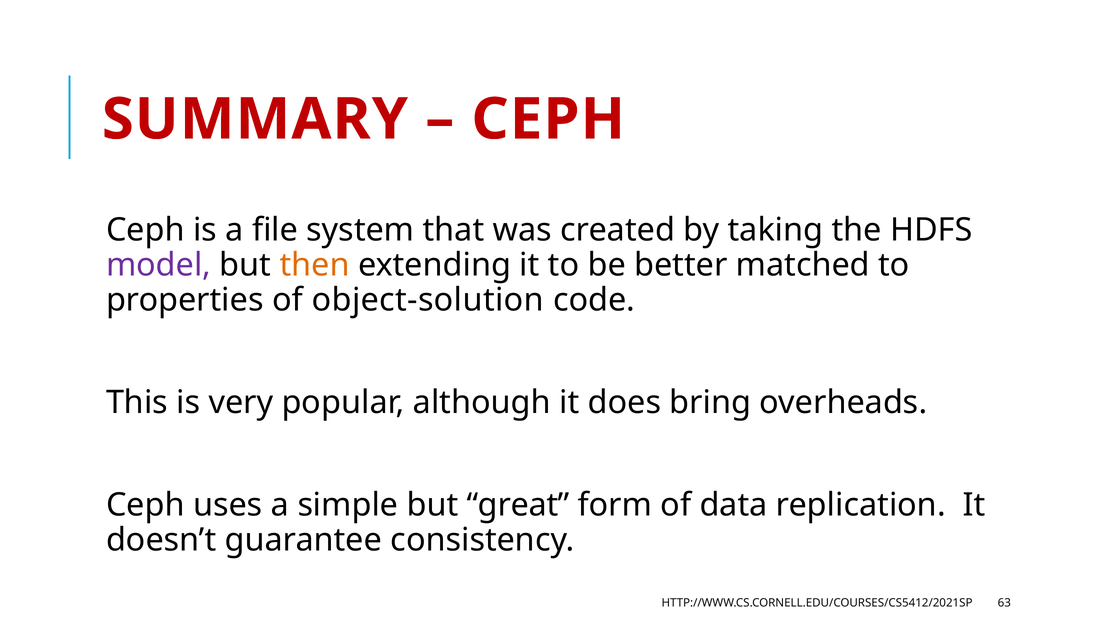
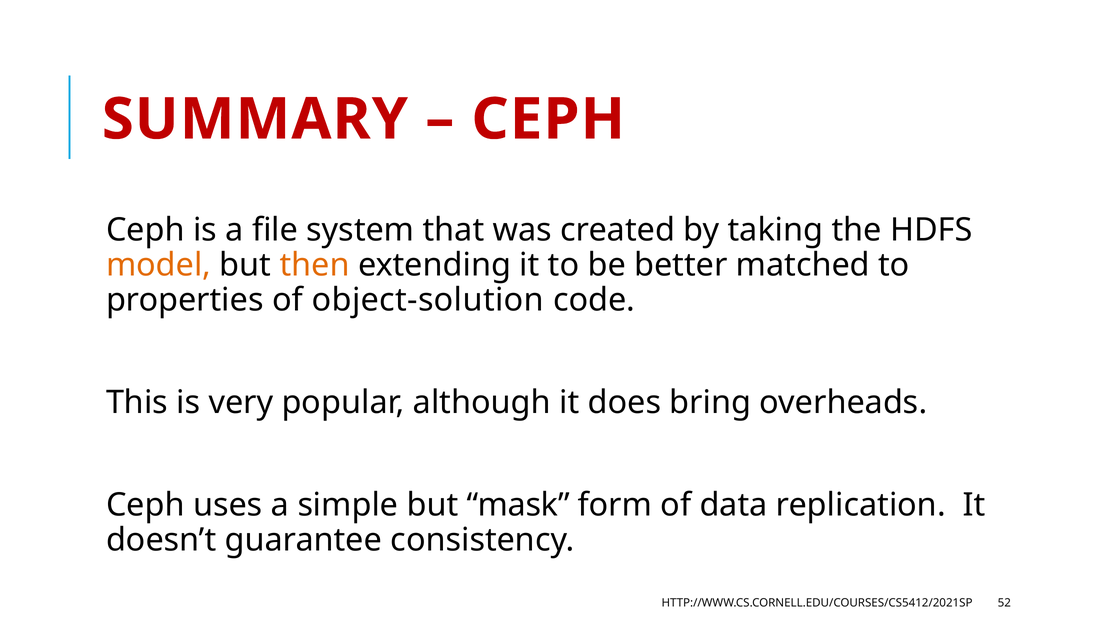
model colour: purple -> orange (159, 265)
great: great -> mask (518, 505)
63: 63 -> 52 (1004, 603)
